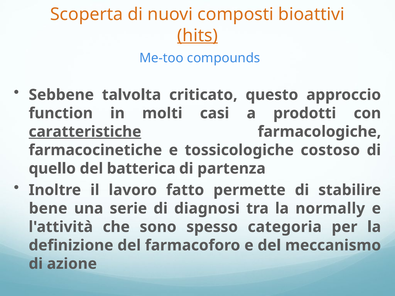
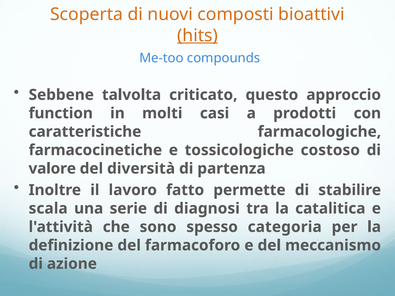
caratteristiche underline: present -> none (85, 132)
quello: quello -> valore (52, 169)
batterica: batterica -> diversità (141, 169)
bene: bene -> scala (48, 209)
normally: normally -> catalitica (330, 209)
